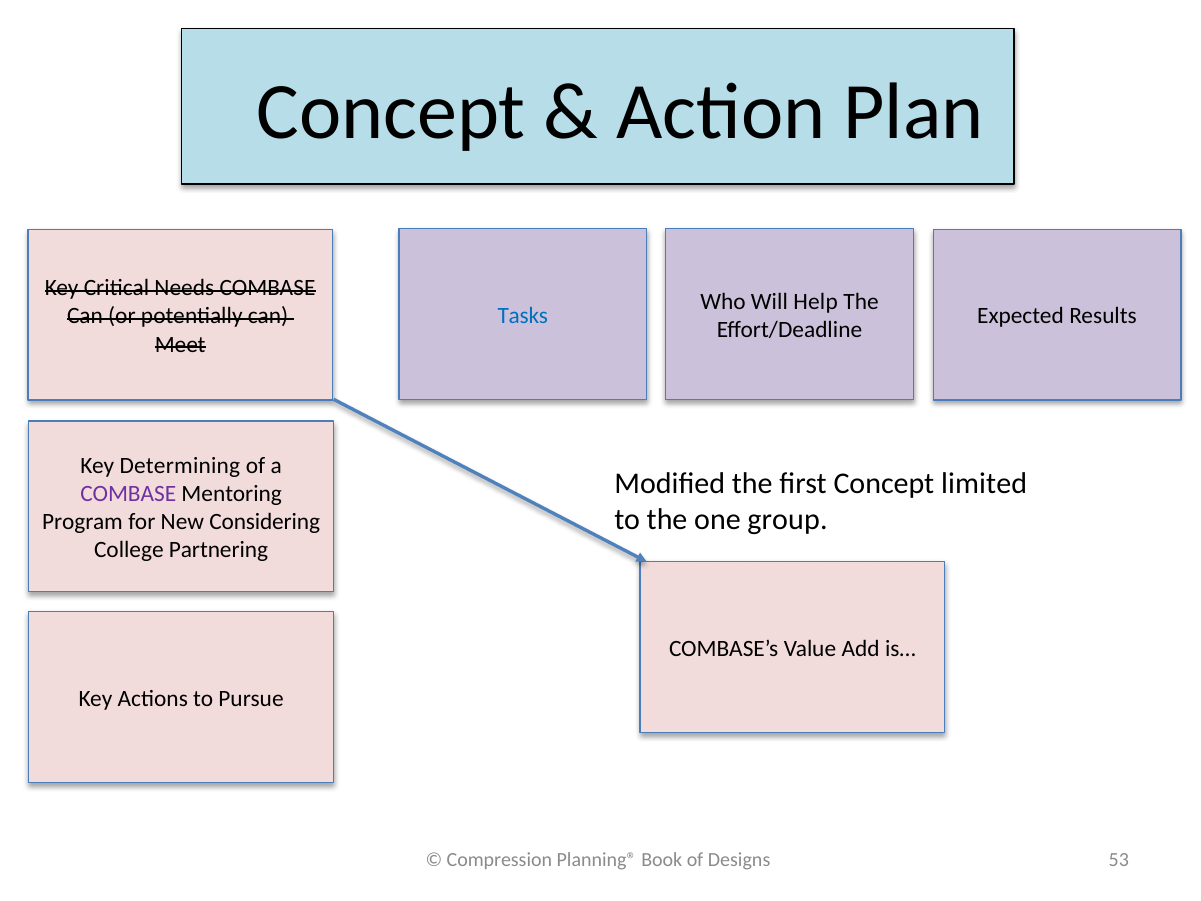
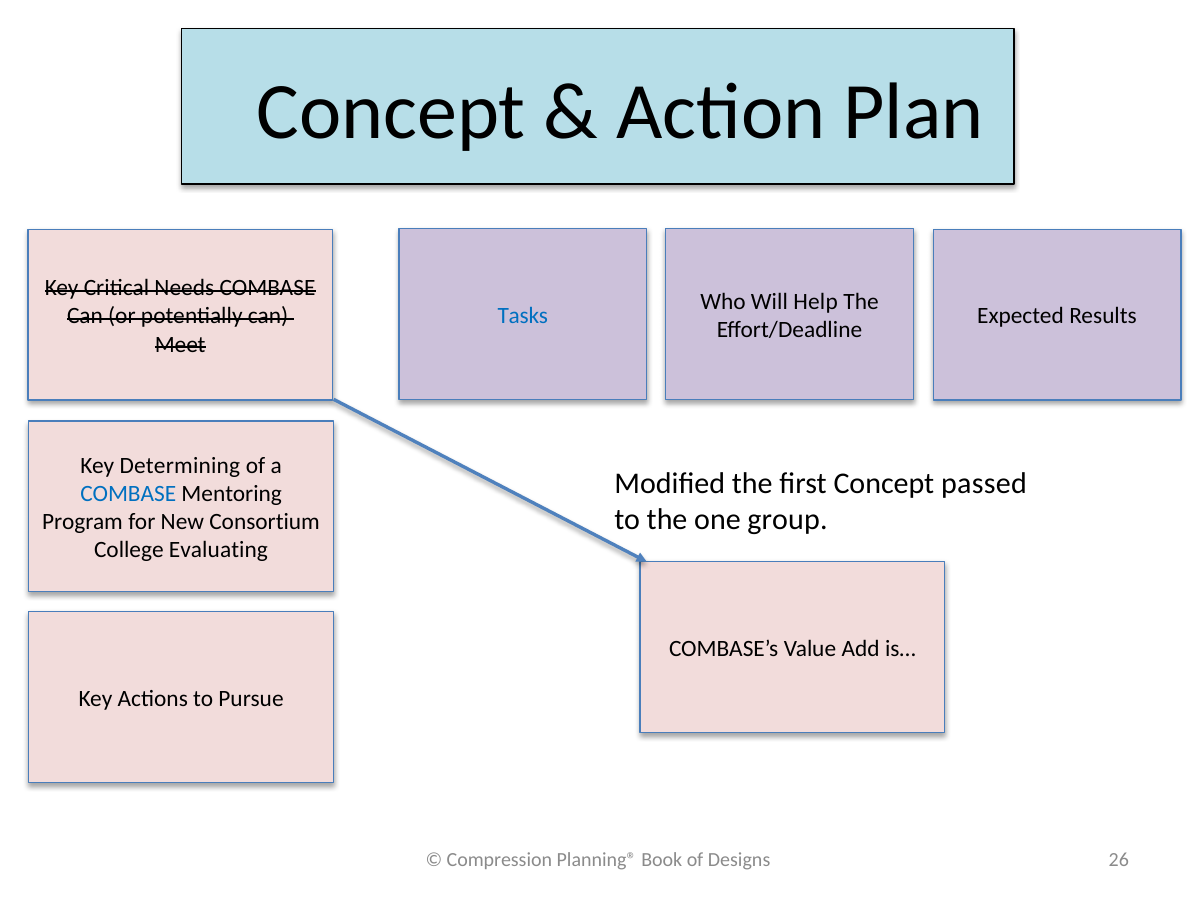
limited: limited -> passed (984, 483)
COMBASE colour: purple -> blue (128, 494)
Considering: Considering -> Consortium (265, 522)
Partnering: Partnering -> Evaluating (218, 550)
53: 53 -> 26 (1119, 860)
